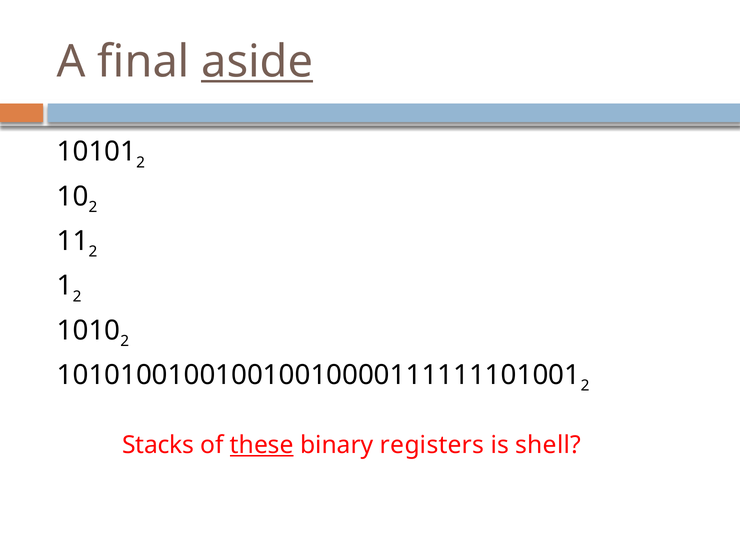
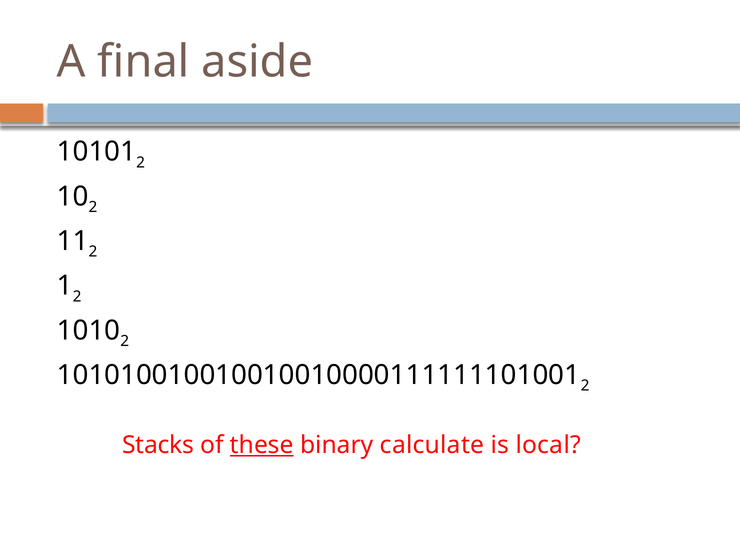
aside underline: present -> none (257, 62)
registers: registers -> calculate (432, 445)
shell: shell -> local (548, 445)
